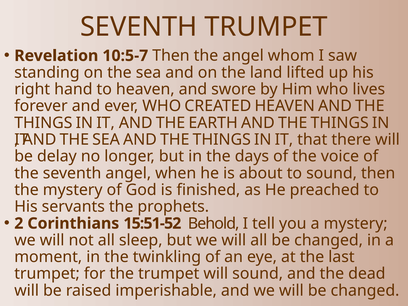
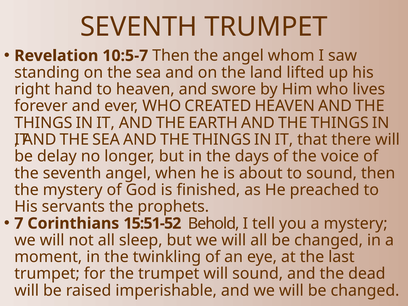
2: 2 -> 7 (19, 223)
